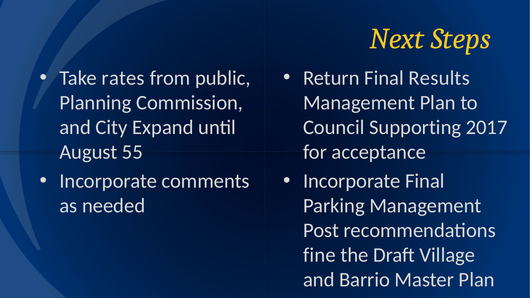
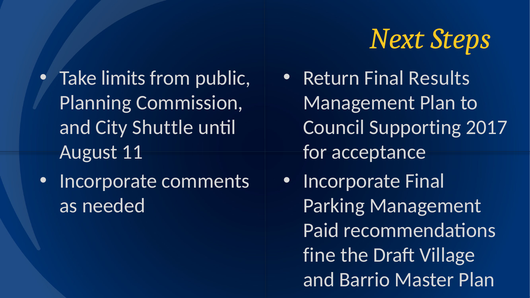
rates: rates -> limits (123, 78)
Expand: Expand -> Shuttle (163, 127)
55: 55 -> 11 (132, 152)
Post: Post -> Paid (321, 231)
